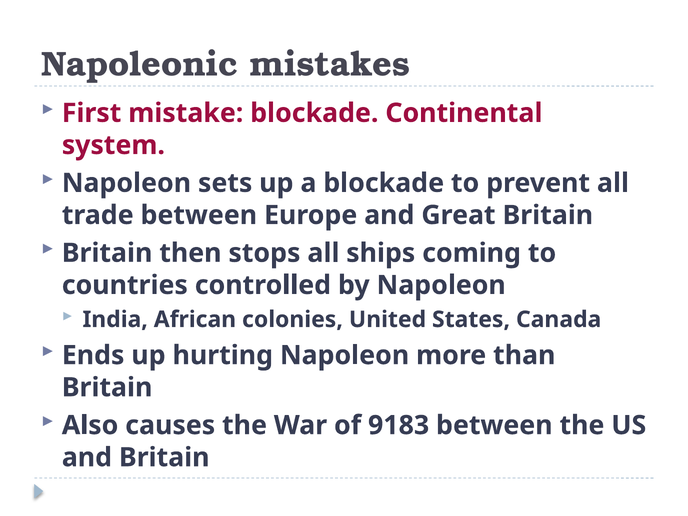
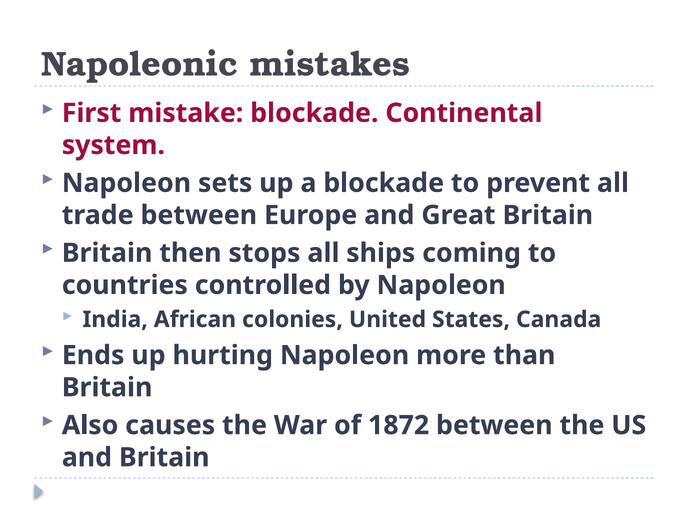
9183: 9183 -> 1872 (399, 425)
